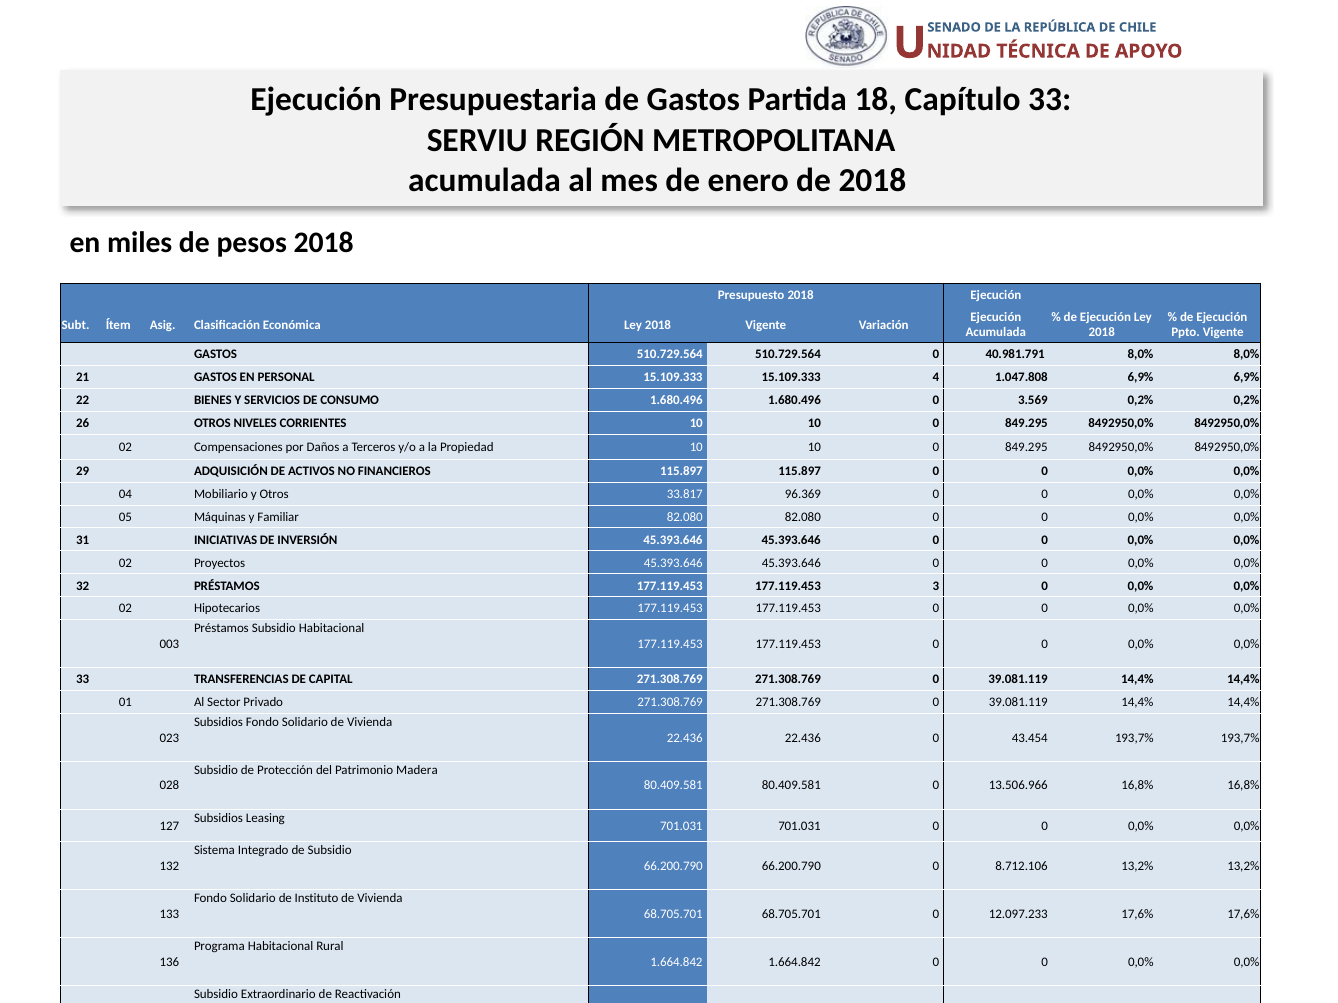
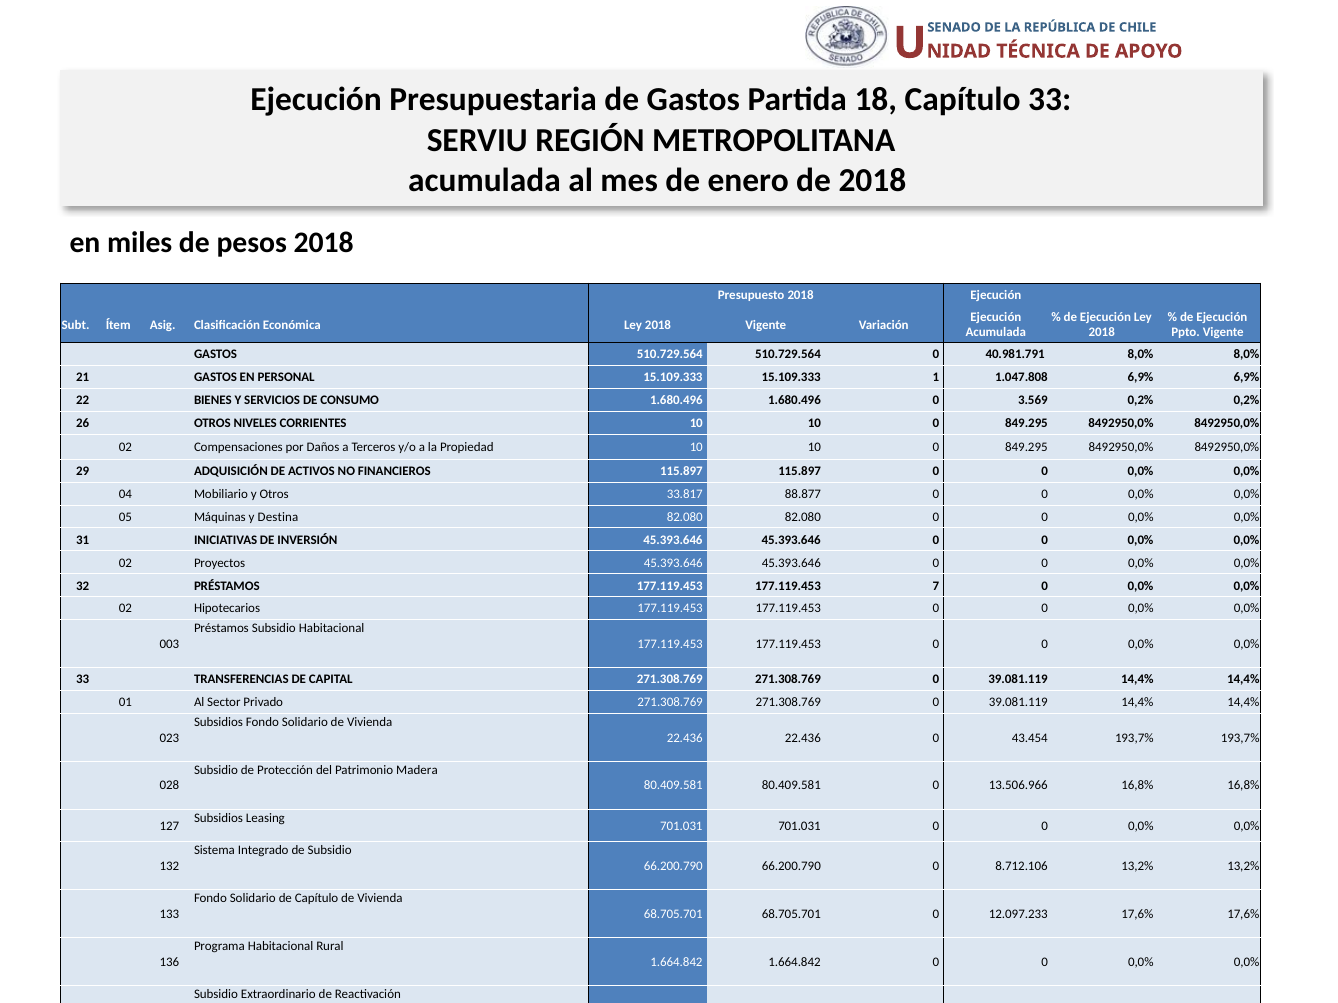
4: 4 -> 1 (936, 378)
96.369: 96.369 -> 88.877 (803, 494)
Familiar: Familiar -> Destina (278, 517)
3: 3 -> 7 (936, 586)
de Instituto: Instituto -> Capítulo (317, 899)
